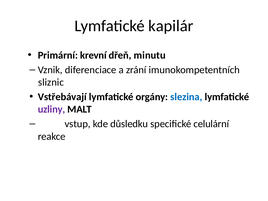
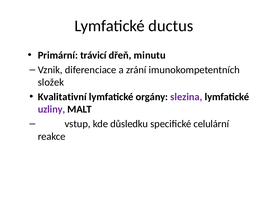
kapilár: kapilár -> ductus (171, 26)
krevní: krevní -> trávicí (93, 55)
sliznic: sliznic -> složek (51, 82)
Vstřebávají: Vstřebávají -> Kvalitativní (62, 97)
slezina colour: blue -> purple (186, 97)
